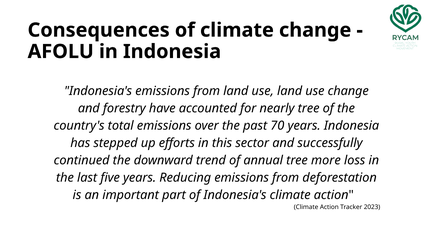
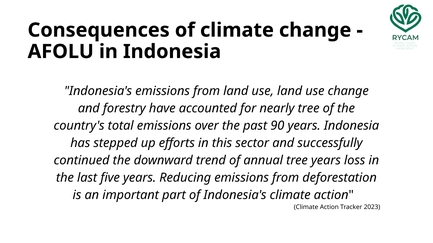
70: 70 -> 90 (277, 126)
tree more: more -> years (326, 161)
